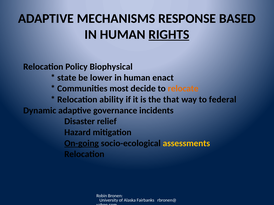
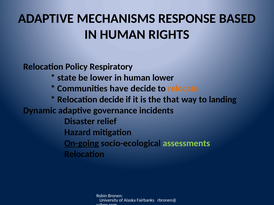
RIGHTS underline: present -> none (169, 35)
Biophysical: Biophysical -> Respiratory (111, 67)
human enact: enact -> lower (163, 78)
most: most -> have (119, 89)
Relocation ability: ability -> decide (112, 100)
federal: federal -> landing (223, 100)
assessments colour: yellow -> light green (186, 144)
